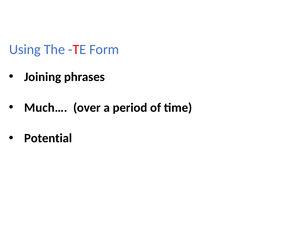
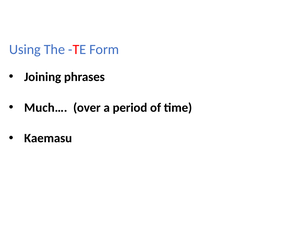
Potential: Potential -> Kaemasu (48, 138)
